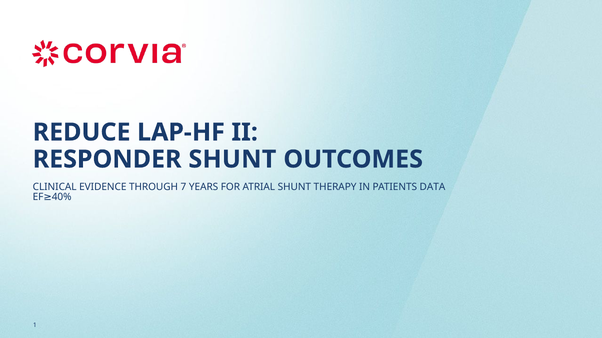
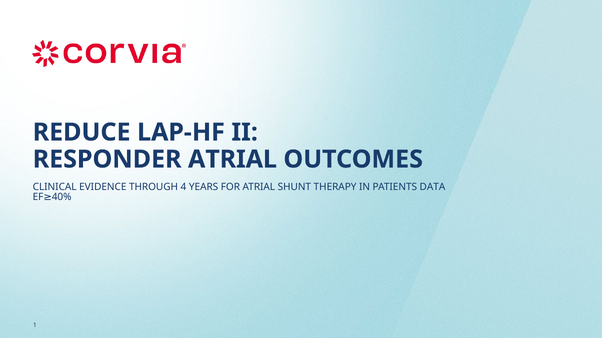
RESPONDER SHUNT: SHUNT -> ATRIAL (233, 160)
7: 7 -> 4 (183, 187)
